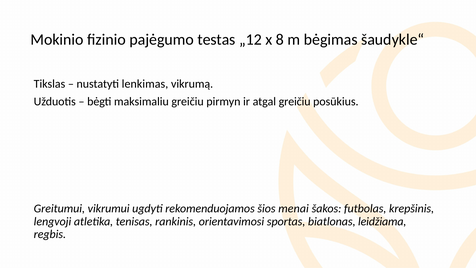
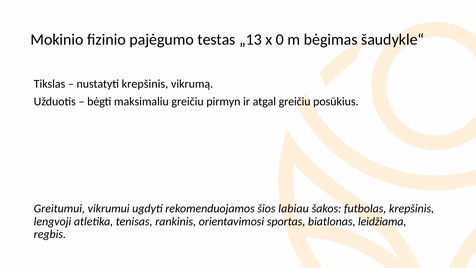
„12: „12 -> „13 (250, 40)
8: 8 -> 0 (280, 40)
nustatyti lenkimas: lenkimas -> krepšinis (145, 84)
menai: menai -> labiau (294, 208)
